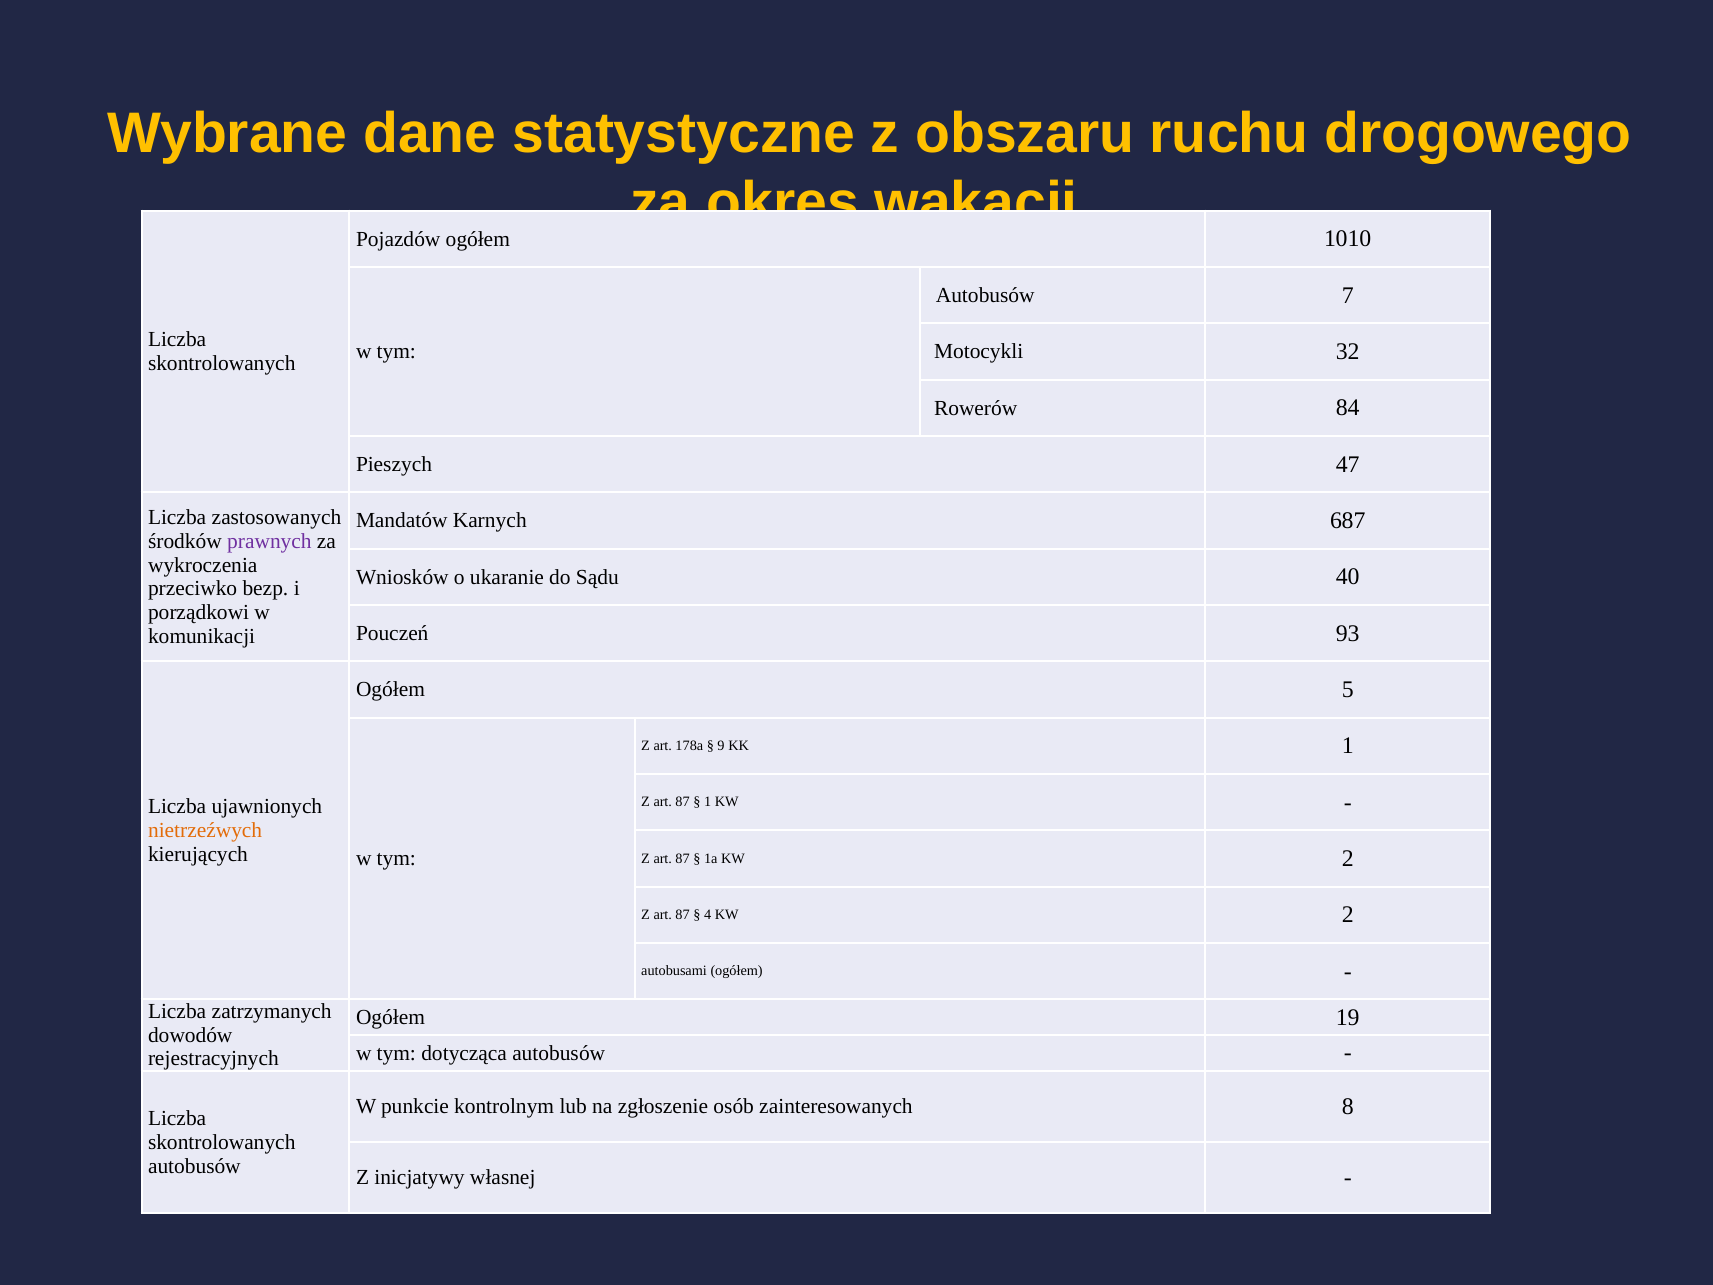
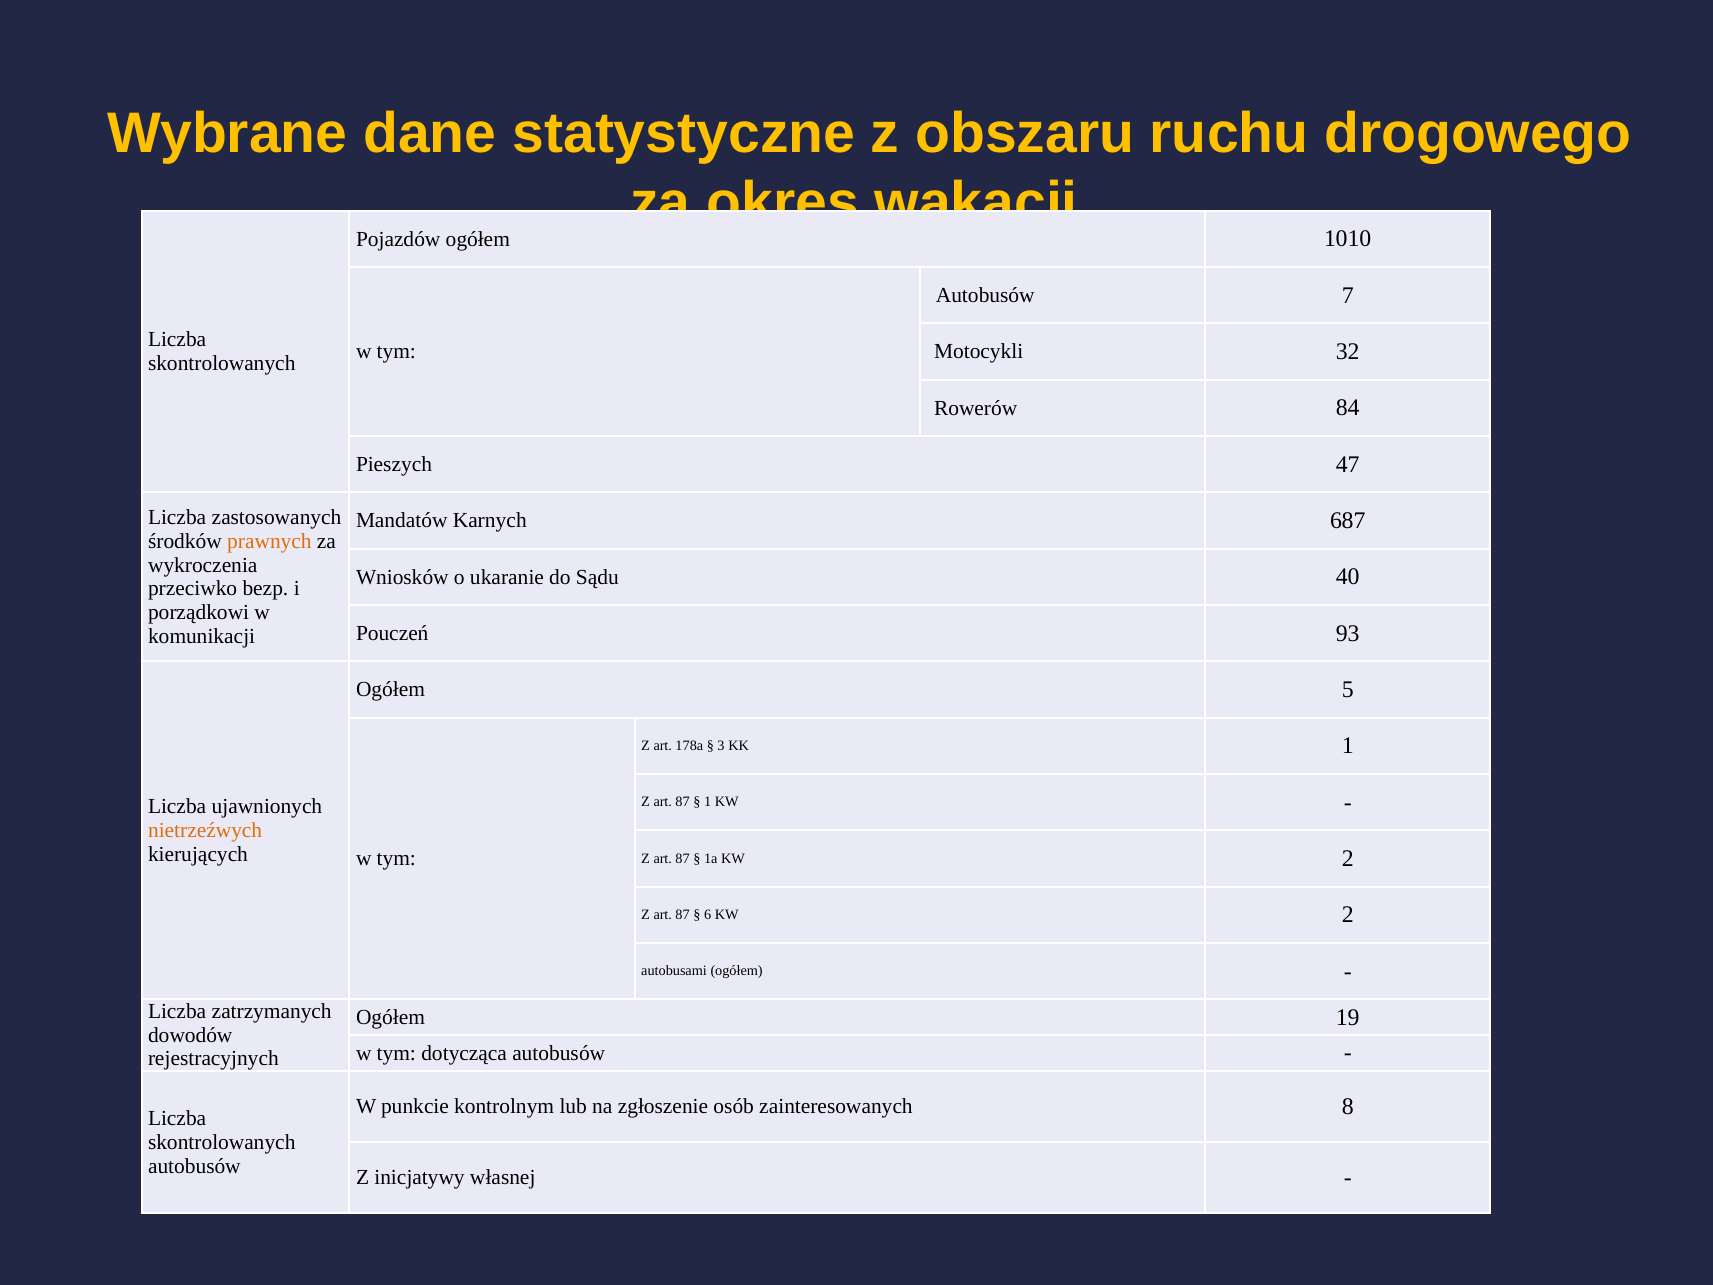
prawnych colour: purple -> orange (269, 541)
9: 9 -> 3 (721, 746)
4: 4 -> 6 (708, 915)
